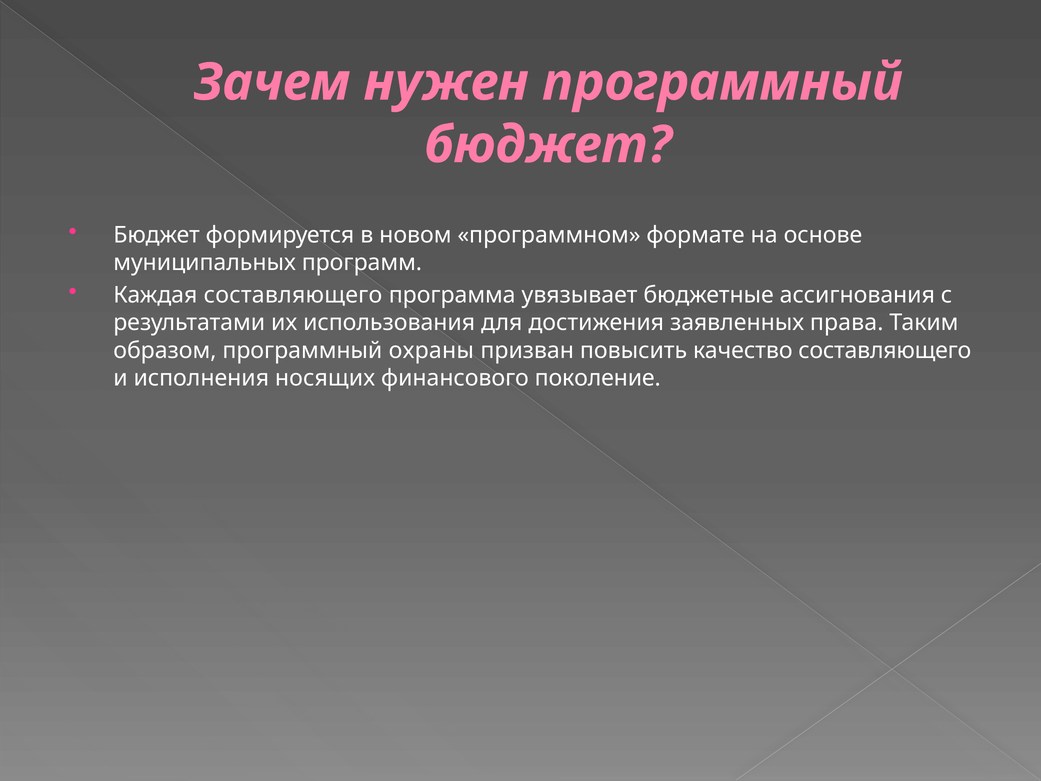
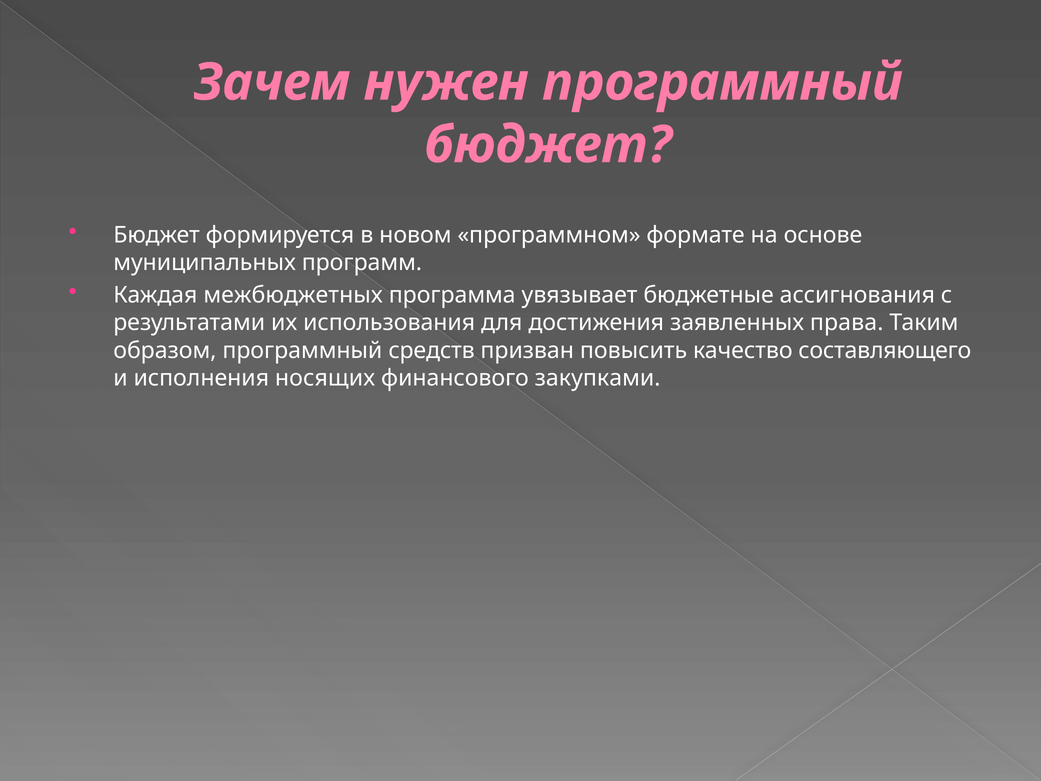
Каждая составляющего: составляющего -> межбюджетных (293, 295)
охраны: охраны -> средств (432, 350)
поколение: поколение -> закупками (598, 378)
